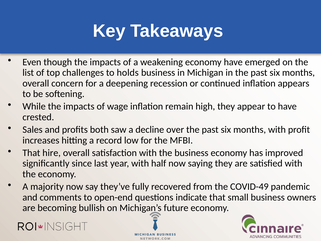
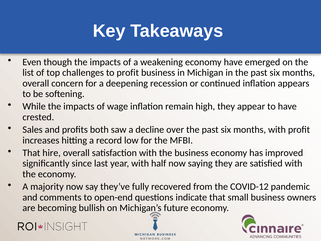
to holds: holds -> profit (128, 73)
COVID-49: COVID-49 -> COVID-12 (249, 186)
